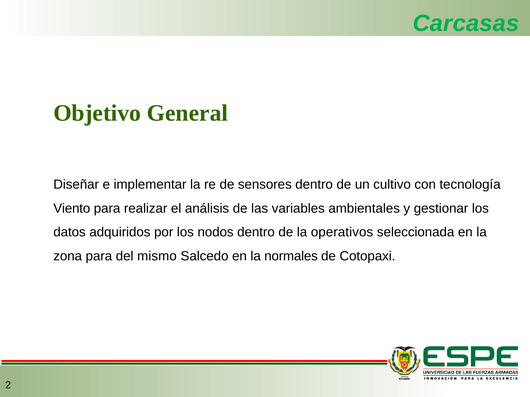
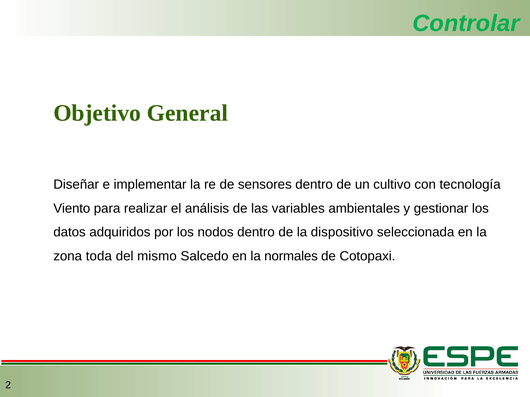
Carcasas: Carcasas -> Controlar (466, 24)
operativos: operativos -> dispositivo (342, 232)
zona para: para -> toda (99, 256)
